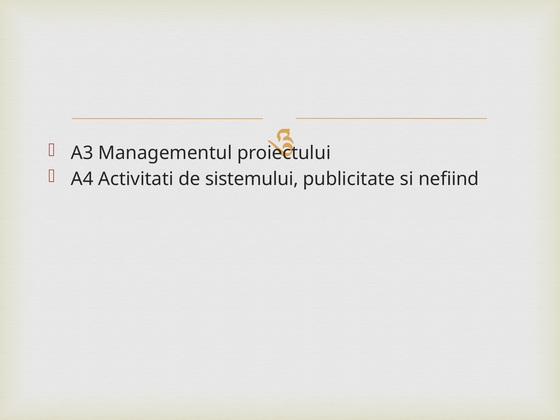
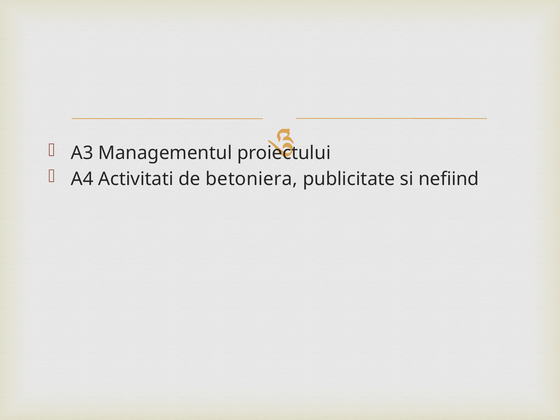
sistemului: sistemului -> betoniera (252, 179)
